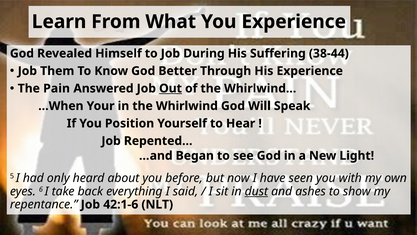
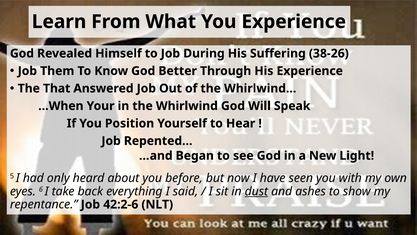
38-44: 38-44 -> 38-26 (329, 53)
Pain: Pain -> That (57, 88)
Out underline: present -> none (170, 88)
42:1-6: 42:1-6 -> 42:2-6 (121, 204)
